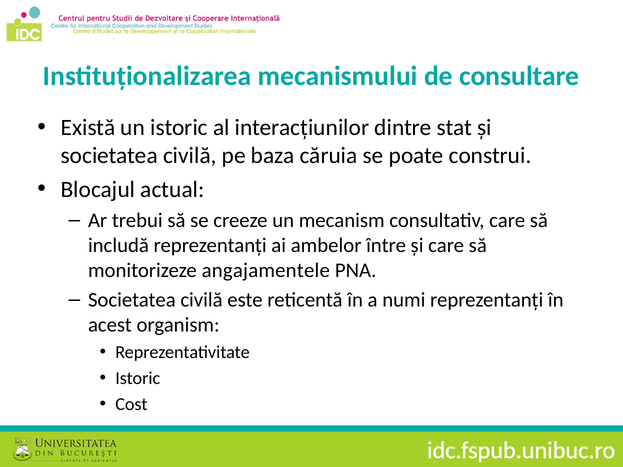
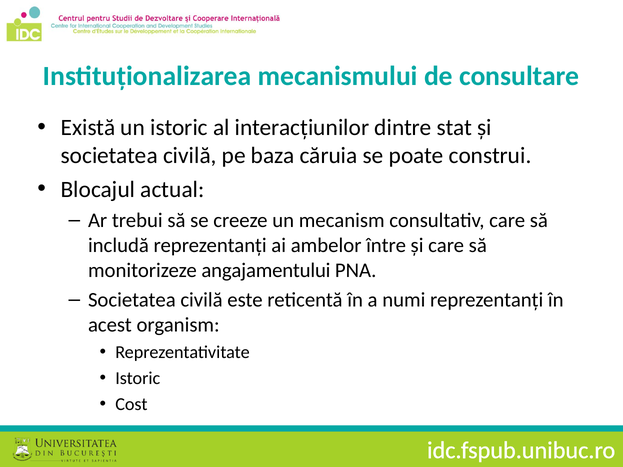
angajamentele: angajamentele -> angajamentului (266, 270)
